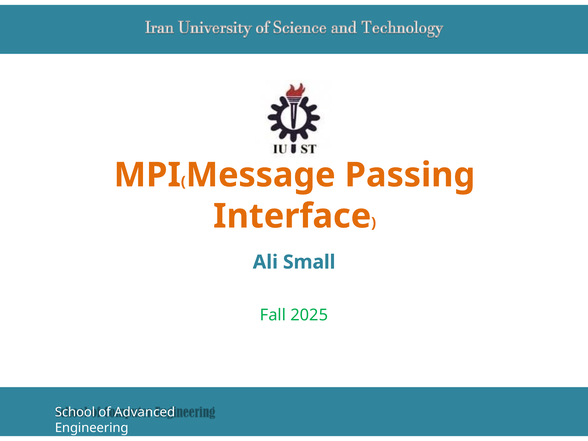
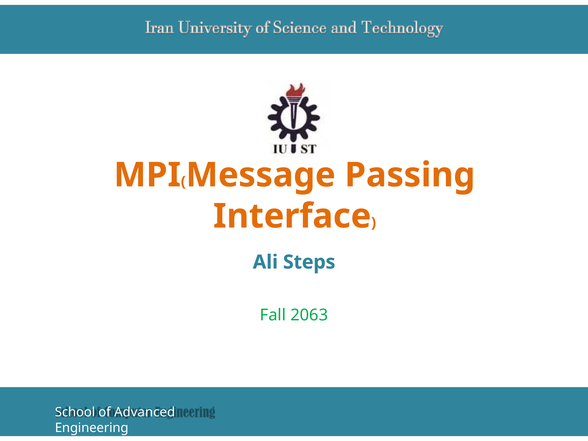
Small: Small -> Steps (309, 262)
2025: 2025 -> 2063 (309, 315)
